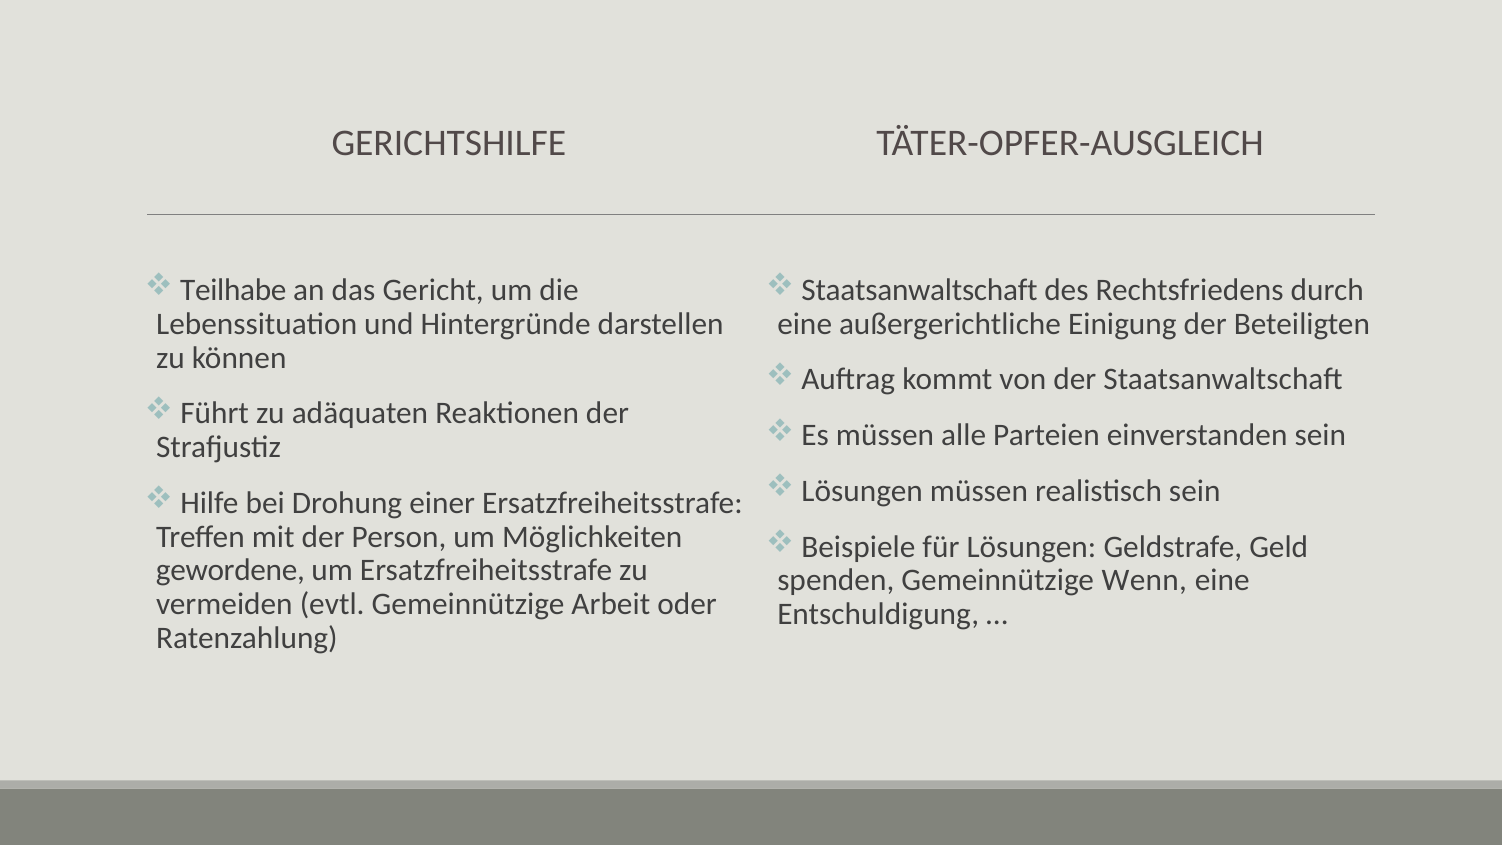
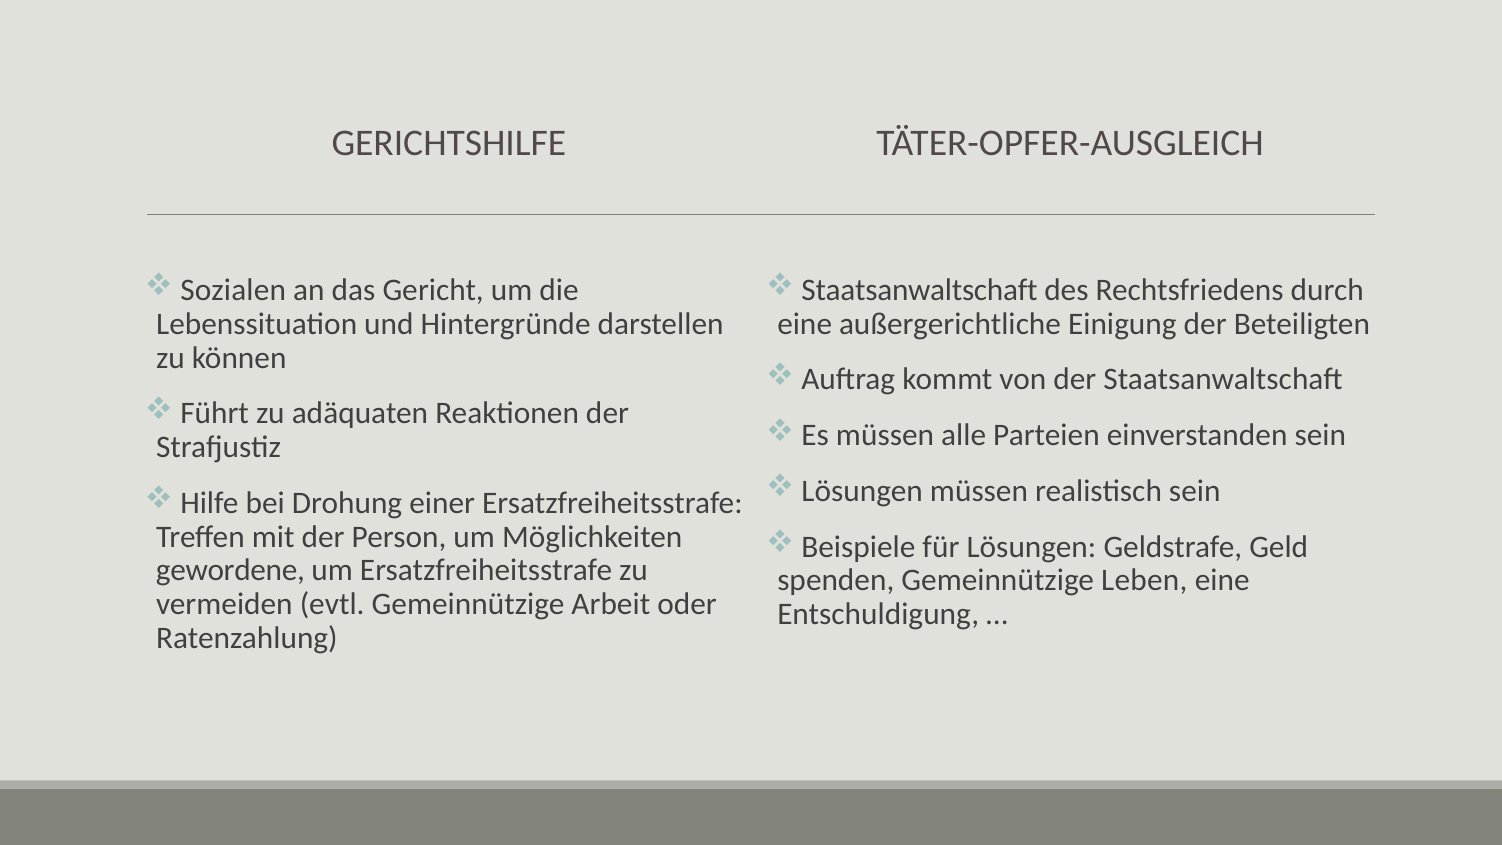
Teilhabe: Teilhabe -> Sozialen (233, 290)
Wenn: Wenn -> Leben (1144, 580)
